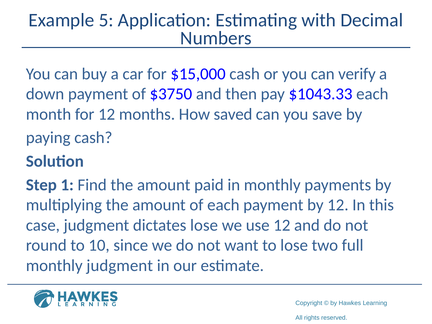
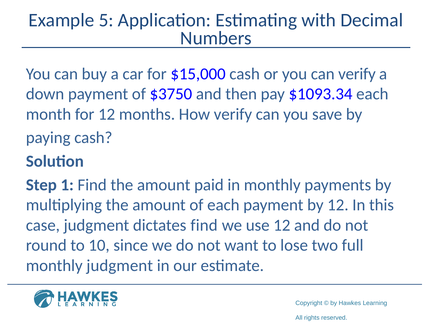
$1043.33: $1043.33 -> $1093.34 (321, 94)
How saved: saved -> verify (233, 114)
dictates lose: lose -> find (204, 225)
